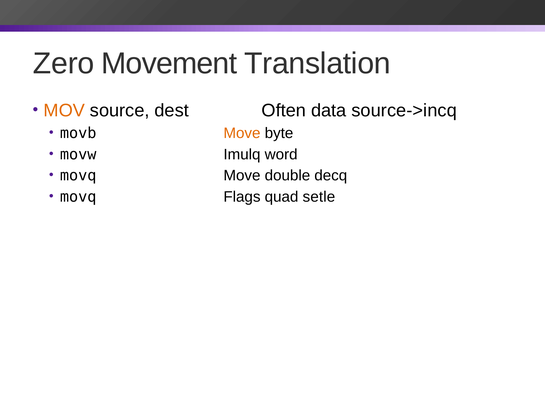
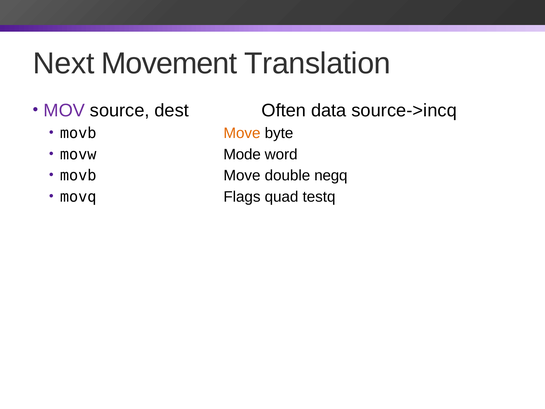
Zero: Zero -> Next (64, 63)
MOV colour: orange -> purple (64, 110)
Imulq: Imulq -> Mode (242, 154)
movq: movq -> movb (78, 175)
decq: decq -> negq (331, 175)
setle: setle -> testq (319, 197)
